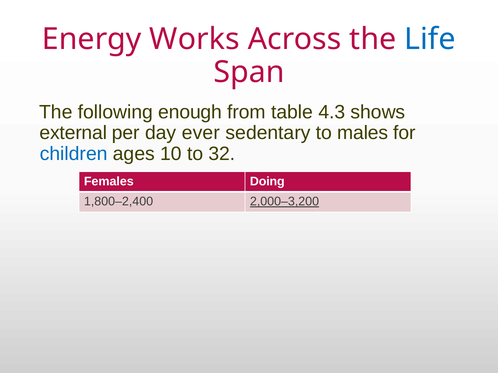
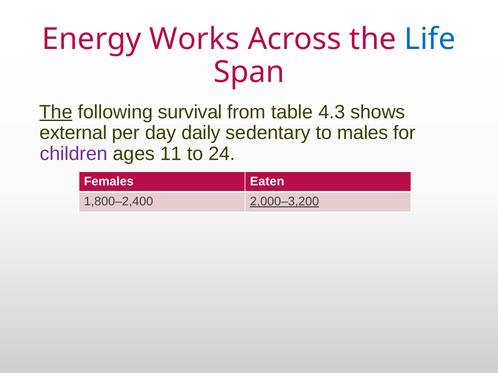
The underline: none -> present (56, 112)
enough: enough -> survival (190, 112)
ever: ever -> daily (201, 133)
children colour: blue -> purple (74, 154)
10: 10 -> 11 (171, 154)
32: 32 -> 24 (222, 154)
Doing: Doing -> Eaten (267, 182)
